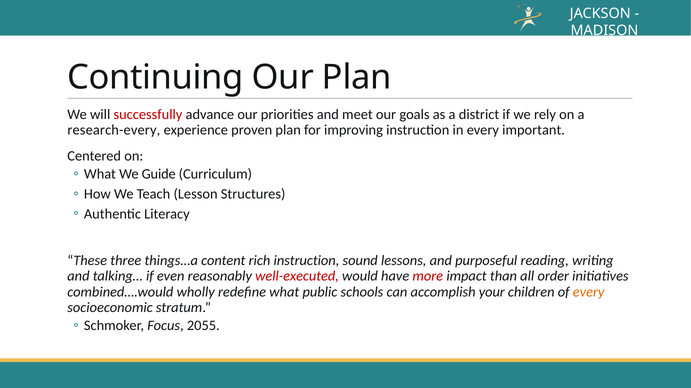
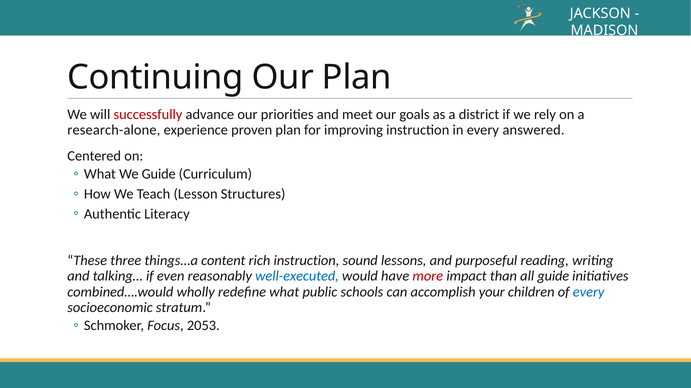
research-every: research-every -> research-alone (114, 130)
important: important -> answered (534, 130)
well-executed colour: red -> blue (297, 277)
all order: order -> guide (553, 277)
every colour: orange -> blue (589, 292)
2055: 2055 -> 2053 (203, 326)
